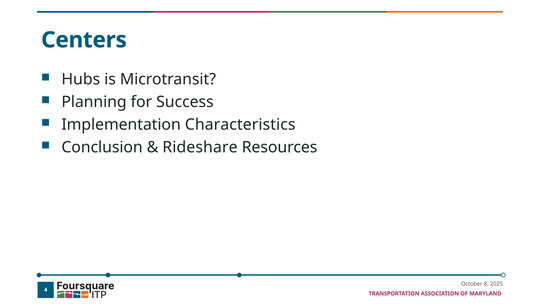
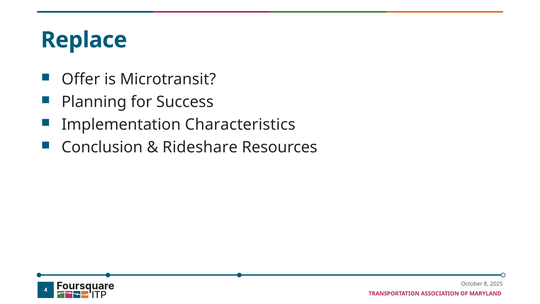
Centers: Centers -> Replace (84, 40)
Hubs: Hubs -> Offer (81, 79)
